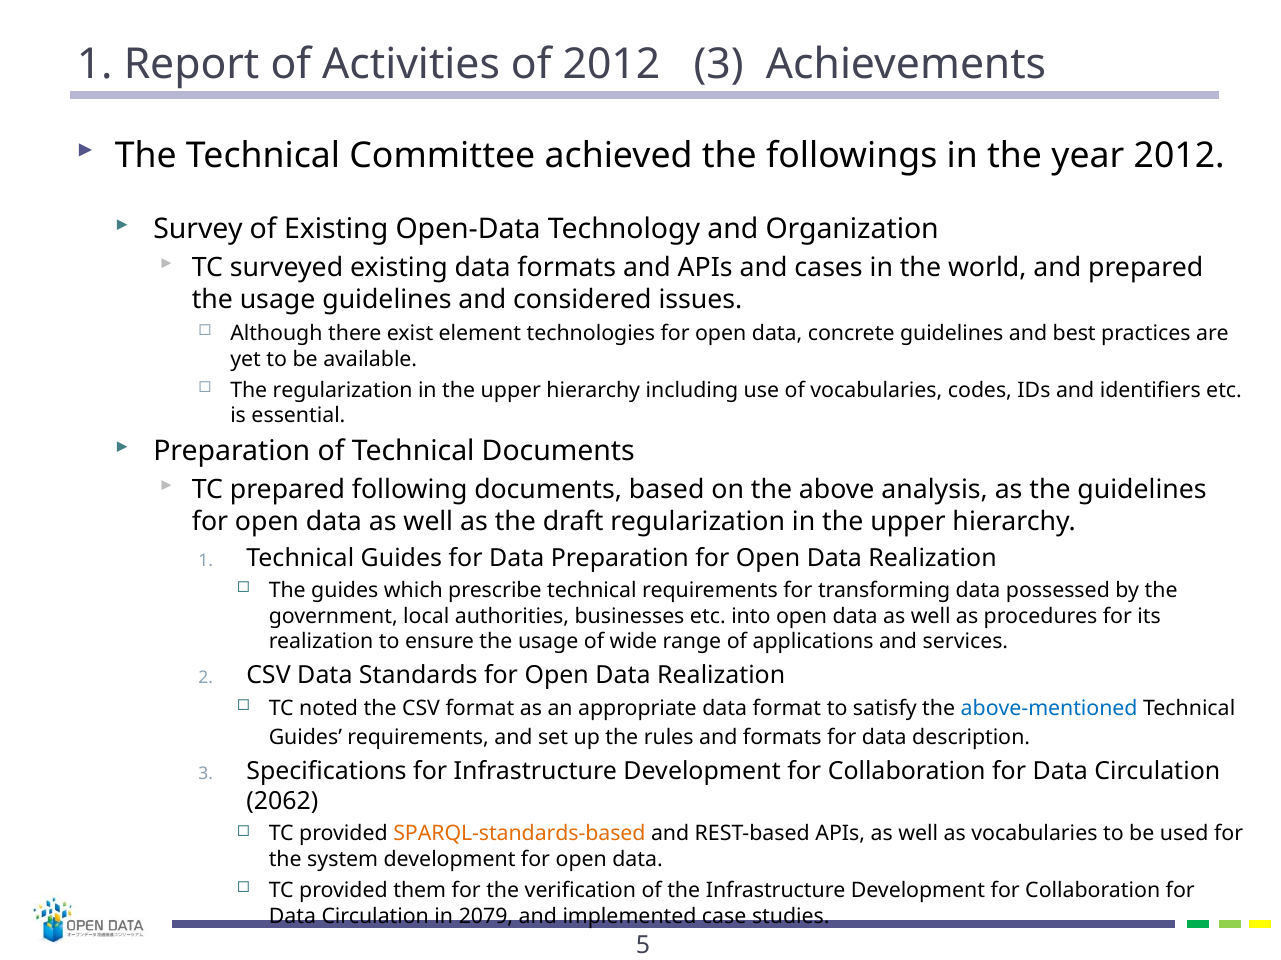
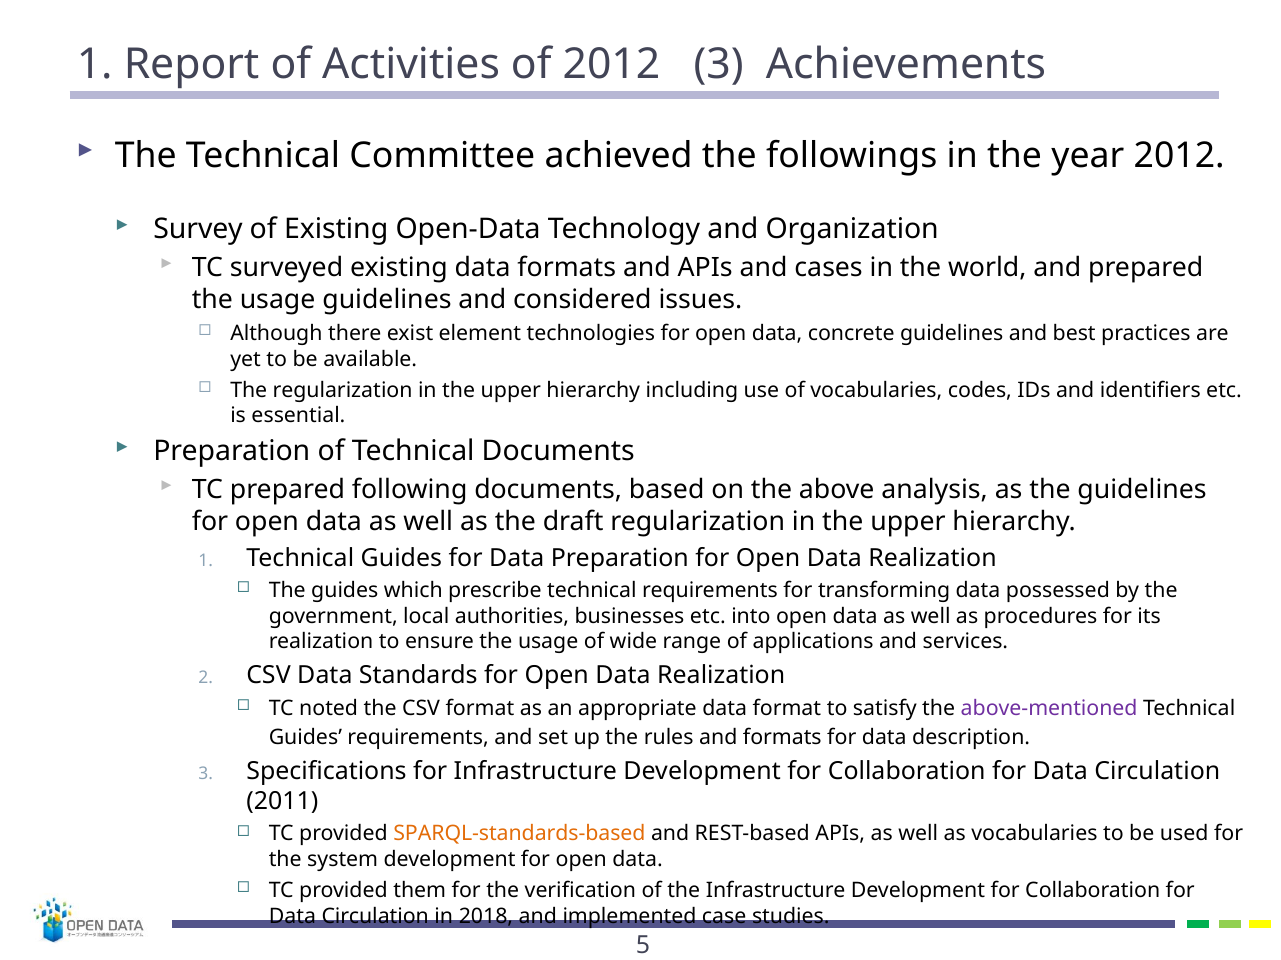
above-mentioned colour: blue -> purple (1049, 709)
2062: 2062 -> 2011 (282, 802)
2079: 2079 -> 2018 (486, 917)
